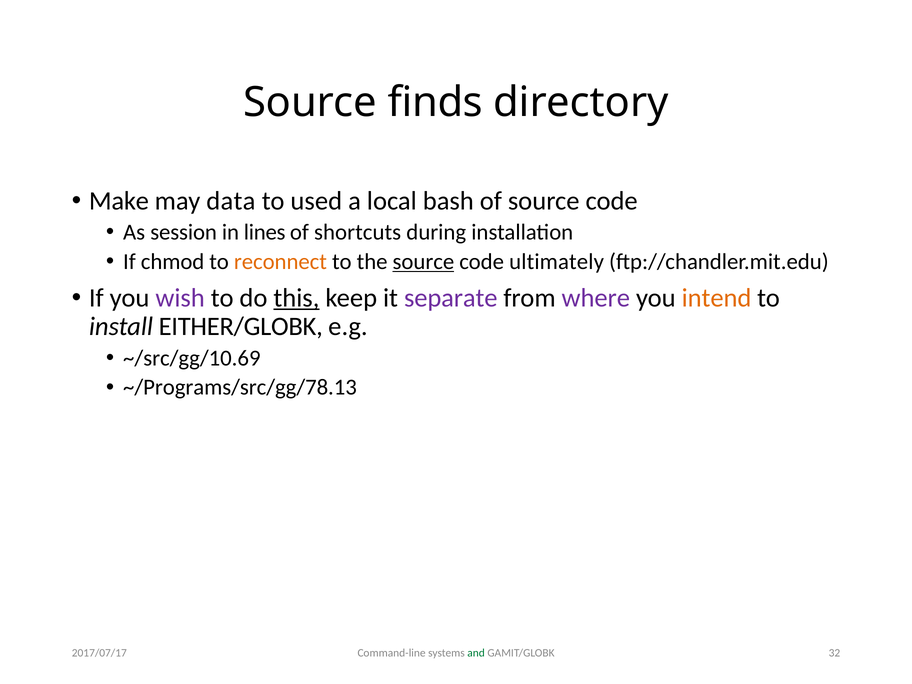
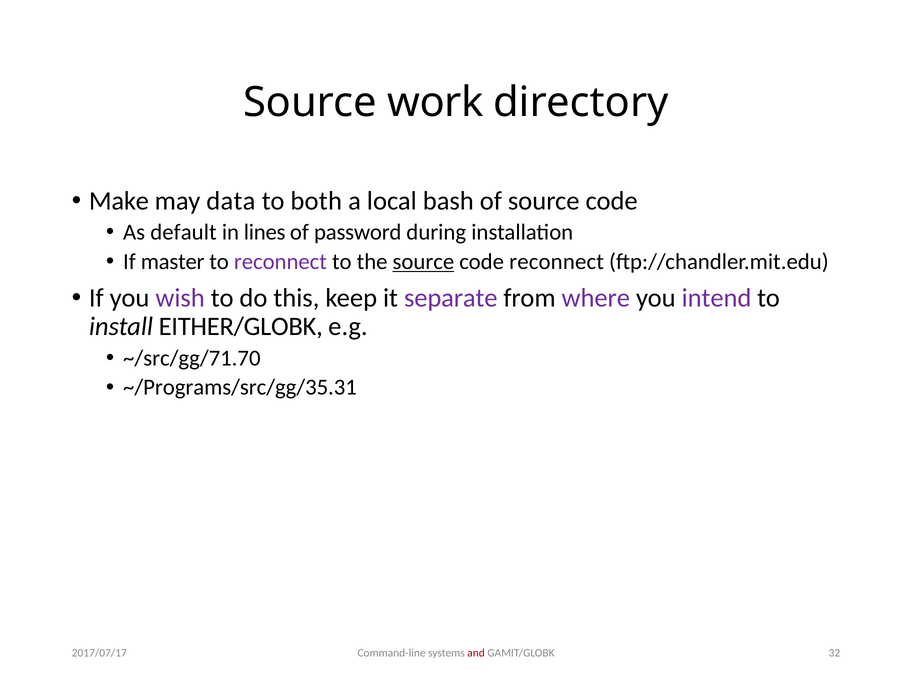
finds: finds -> work (435, 102)
used: used -> both (316, 201)
session: session -> default (183, 232)
shortcuts: shortcuts -> password (358, 232)
chmod: chmod -> master (173, 262)
reconnect colour: orange -> purple (280, 262)
code ultimately: ultimately -> reconnect (557, 262)
this underline: present -> none (296, 298)
intend colour: orange -> purple (717, 298)
~/src/gg/10.69: ~/src/gg/10.69 -> ~/src/gg/71.70 (192, 358)
~/Programs/src/gg/78.13: ~/Programs/src/gg/78.13 -> ~/Programs/src/gg/35.31 (240, 387)
and colour: green -> red (476, 653)
